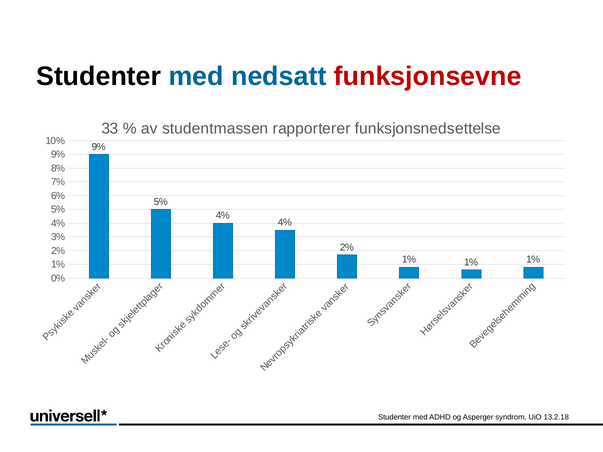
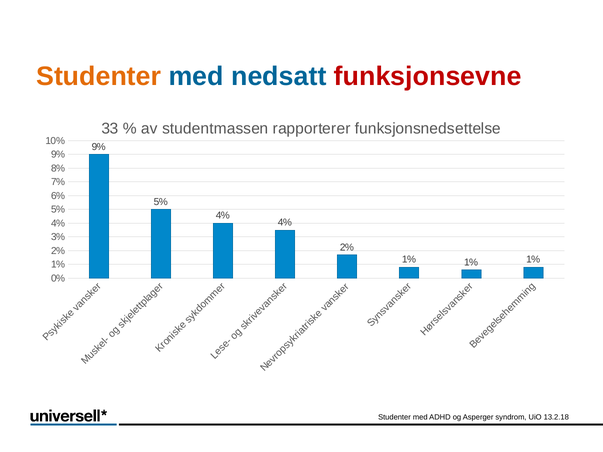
Studenter colour: black -> orange (99, 76)
